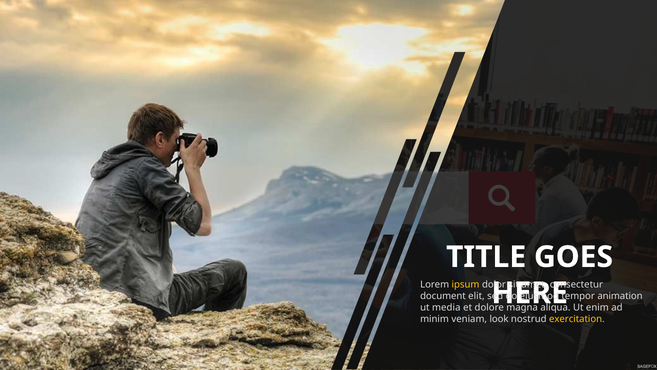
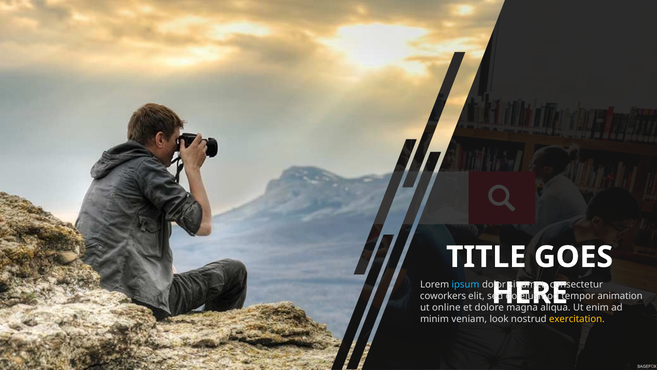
ipsum colour: yellow -> light blue (466, 284)
document: document -> coworkers (443, 296)
media: media -> online (446, 307)
